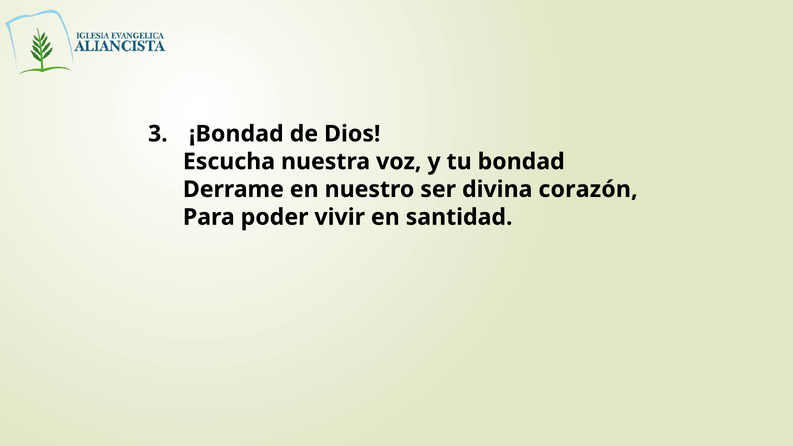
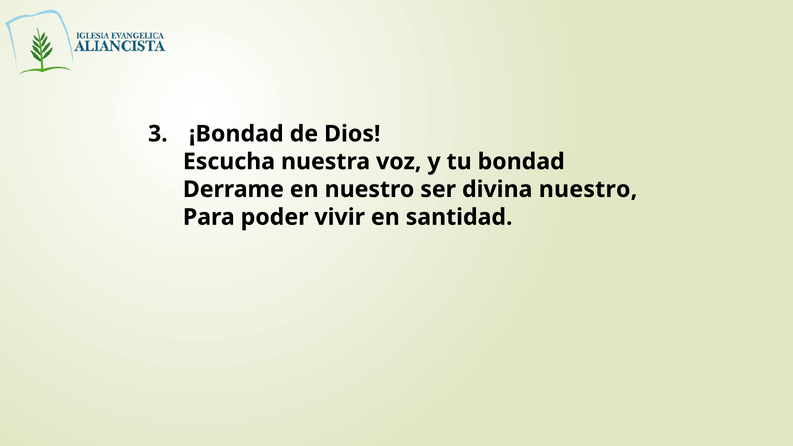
divina corazón: corazón -> nuestro (588, 189)
